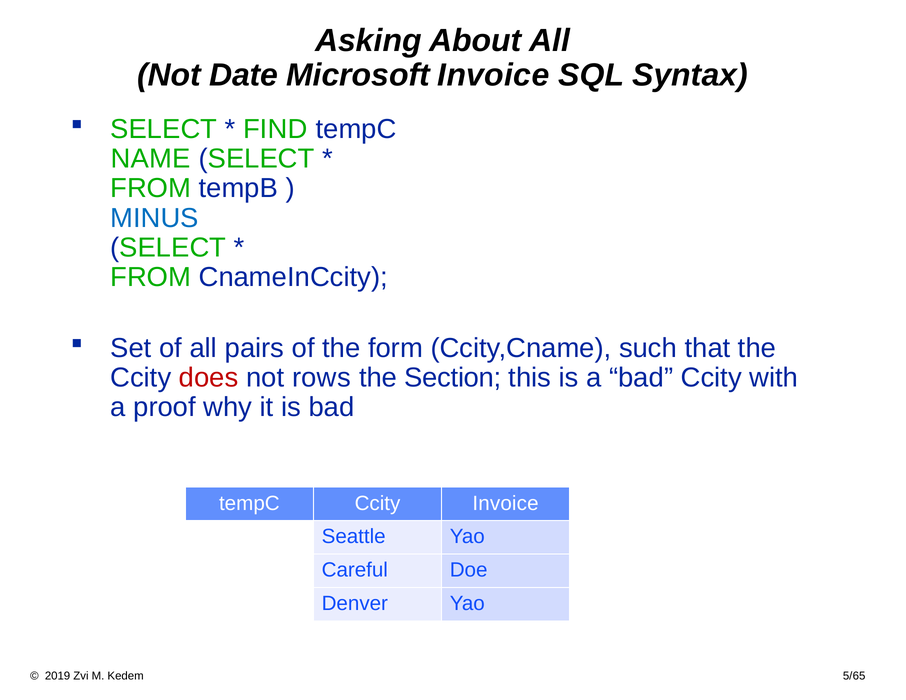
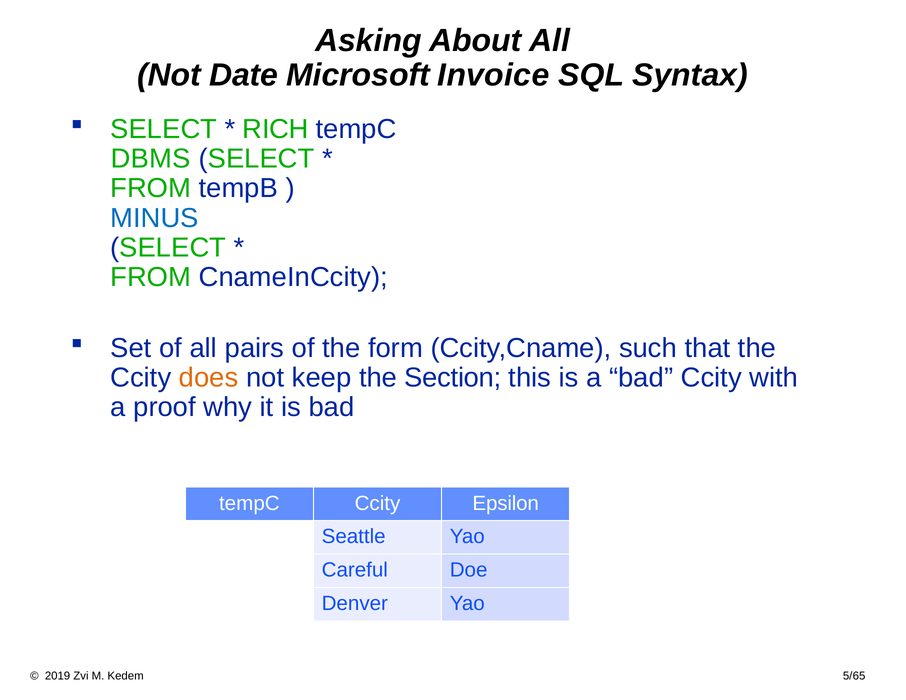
FIND: FIND -> RICH (276, 129)
NAME: NAME -> DBMS (151, 159)
does colour: red -> orange (209, 378)
rows: rows -> keep (322, 378)
Ccity Invoice: Invoice -> Epsilon (506, 503)
